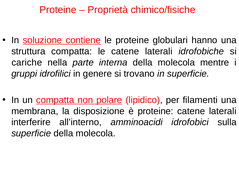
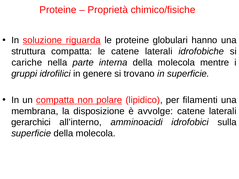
contiene: contiene -> riguarda (83, 40)
è proteine: proteine -> avvolge (155, 111)
interferire: interferire -> gerarchici (31, 122)
